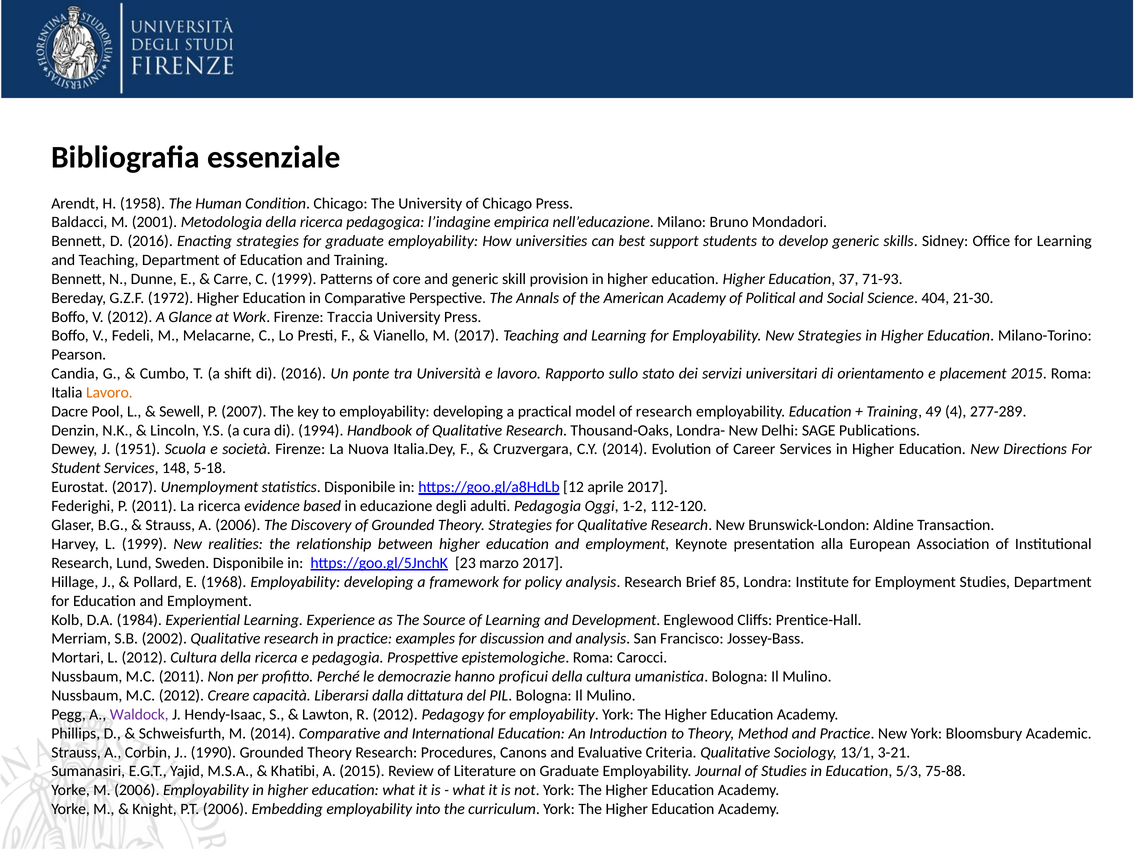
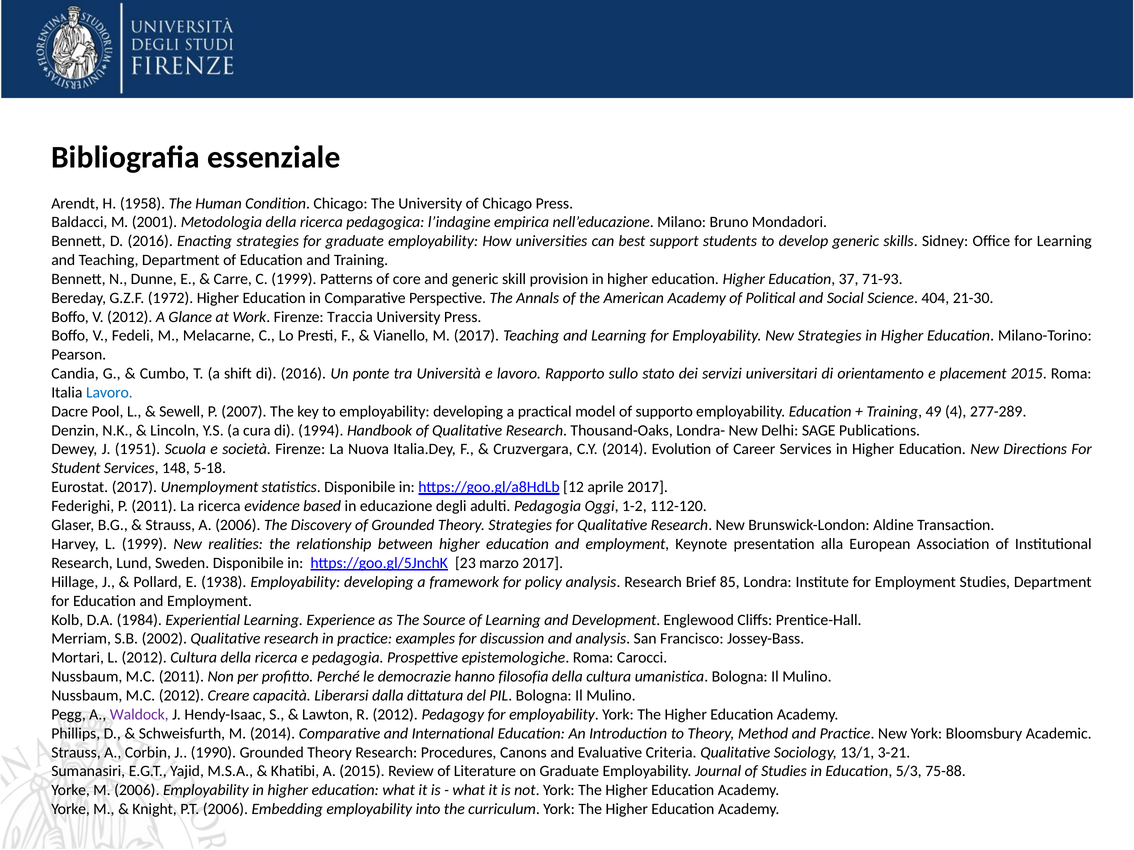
Lavoro colour: orange -> blue (109, 393)
of research: research -> supporto (664, 412)
1968: 1968 -> 1938 (224, 582)
proficui: proficui -> filosofia (523, 677)
